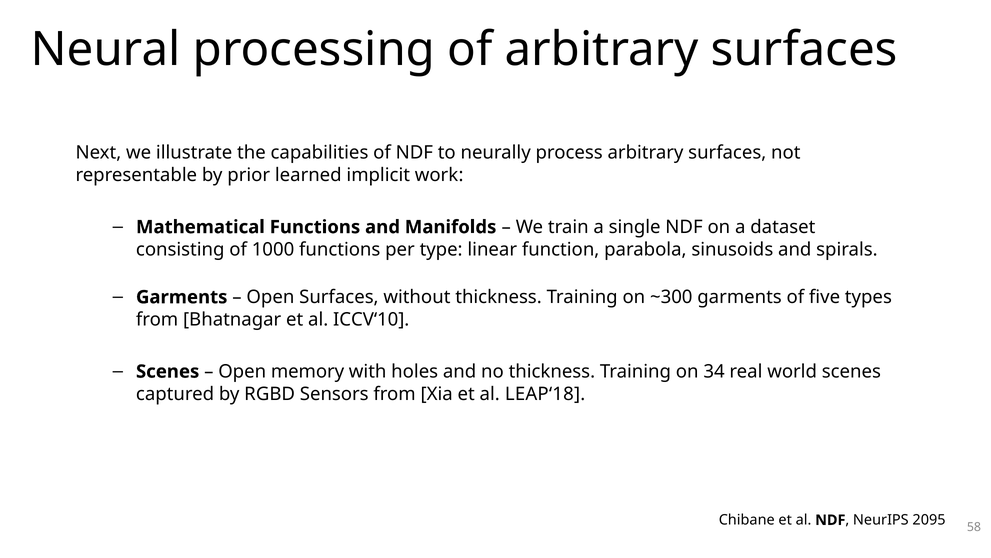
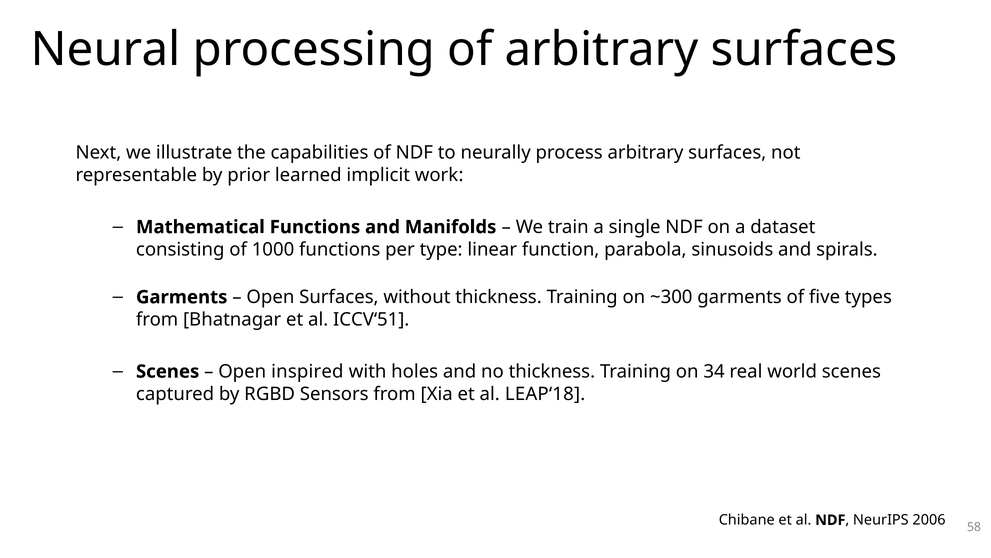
ICCV‘10: ICCV‘10 -> ICCV‘51 (371, 319)
memory: memory -> inspired (307, 371)
2095: 2095 -> 2006 (929, 520)
